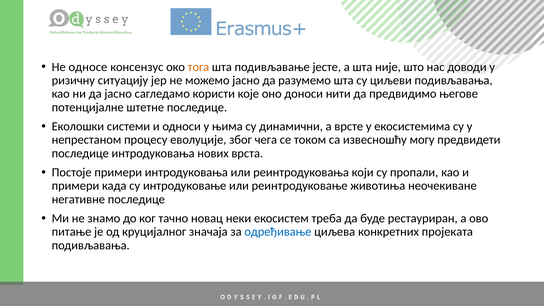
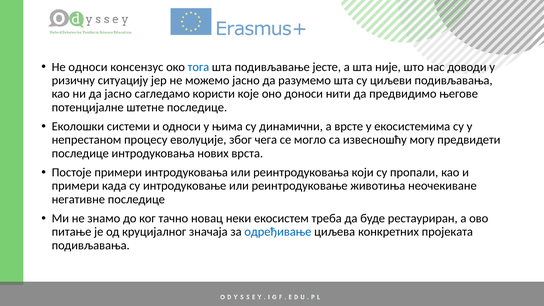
Не односе: односе -> односи (88, 67)
тога colour: orange -> blue (198, 67)
током: током -> могло (310, 140)
